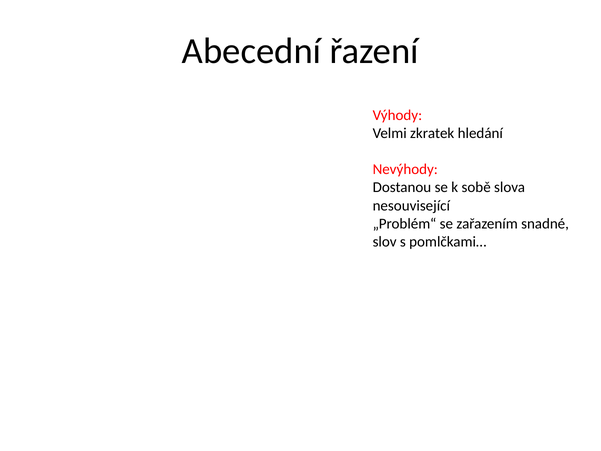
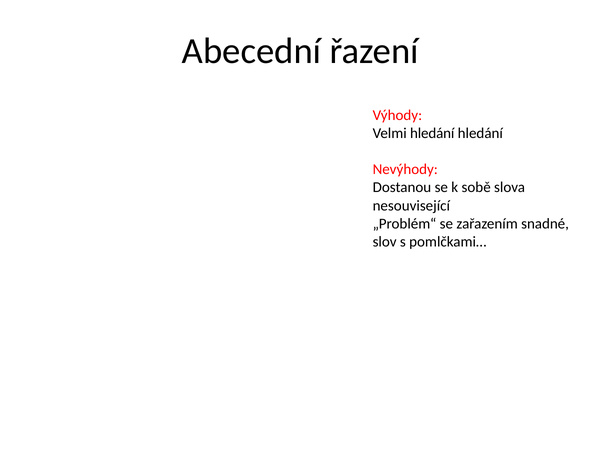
Velmi zkratek: zkratek -> hledání (432, 133)
